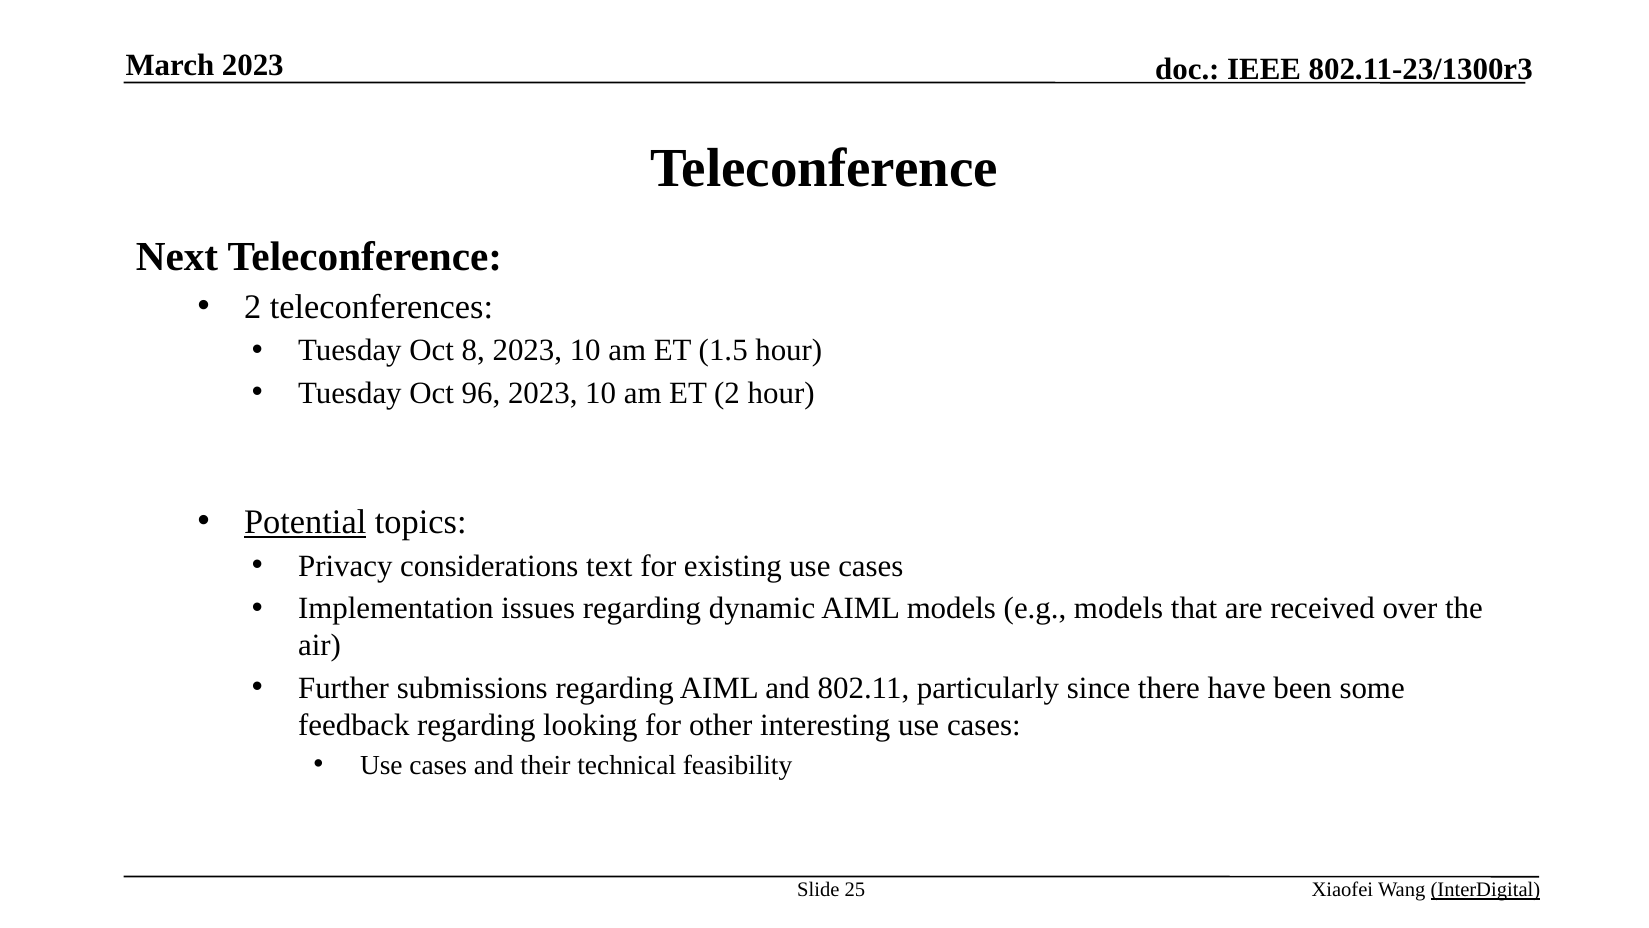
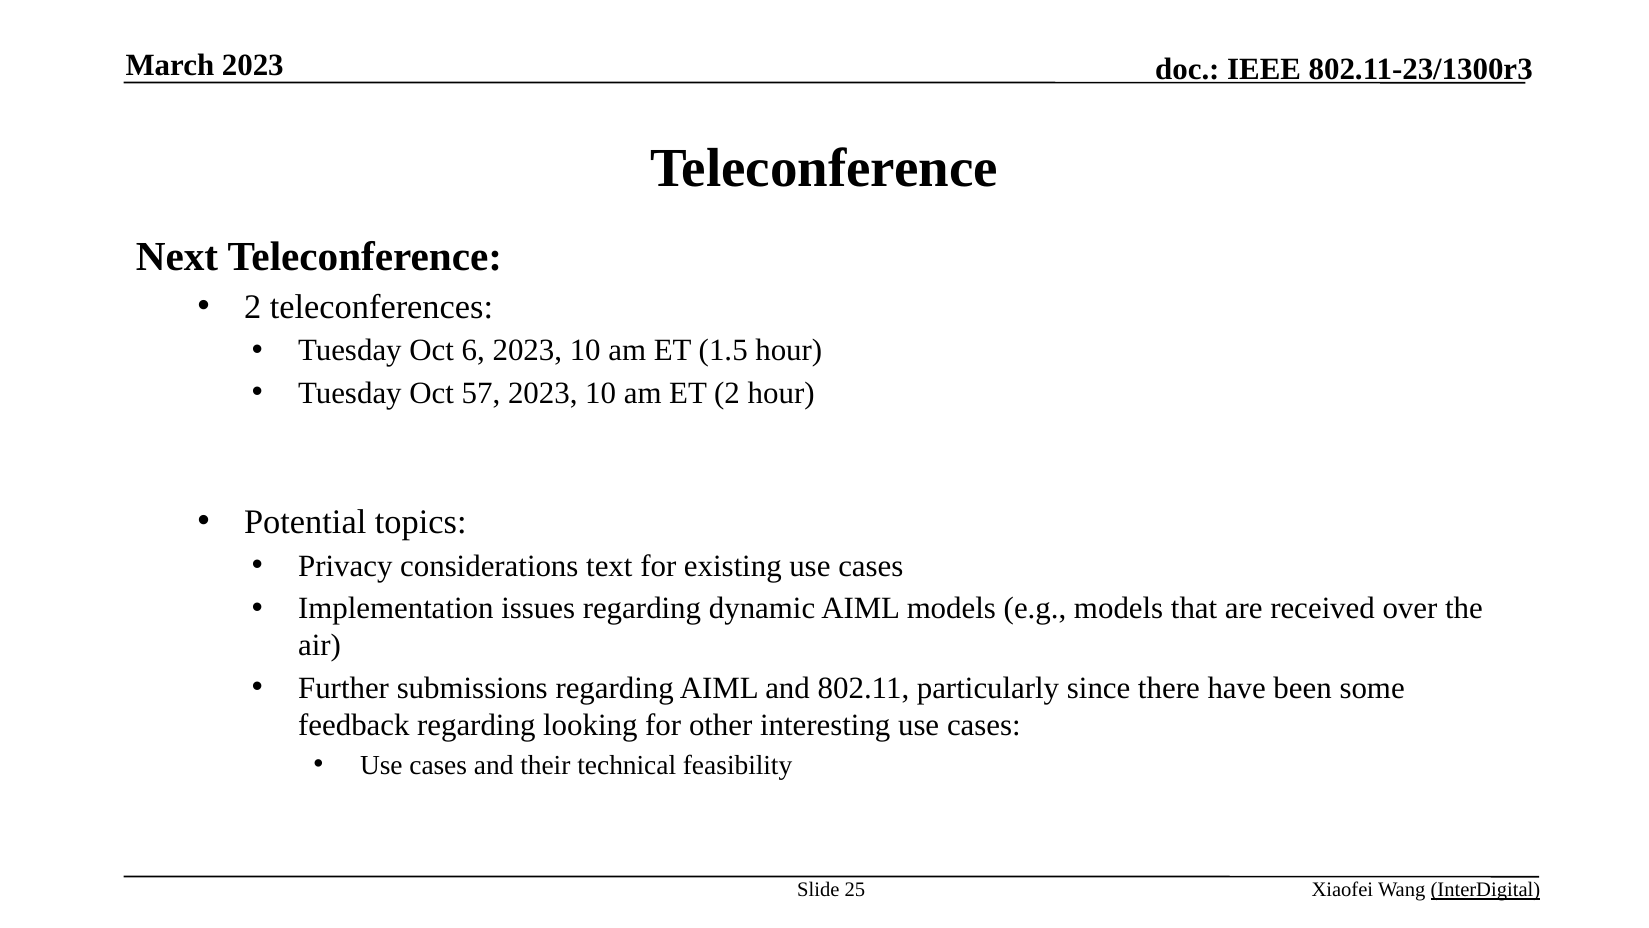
8: 8 -> 6 (473, 351)
96: 96 -> 57 (481, 393)
Potential underline: present -> none (305, 522)
